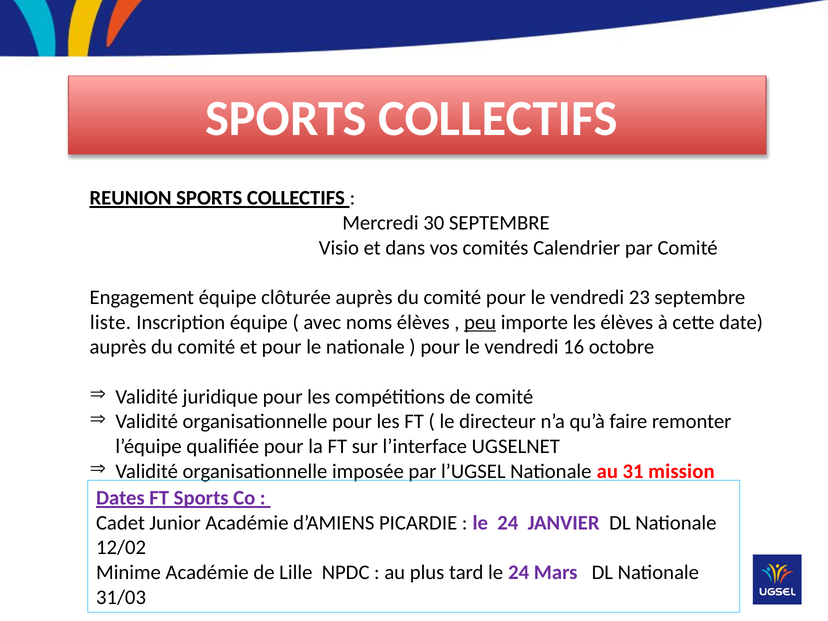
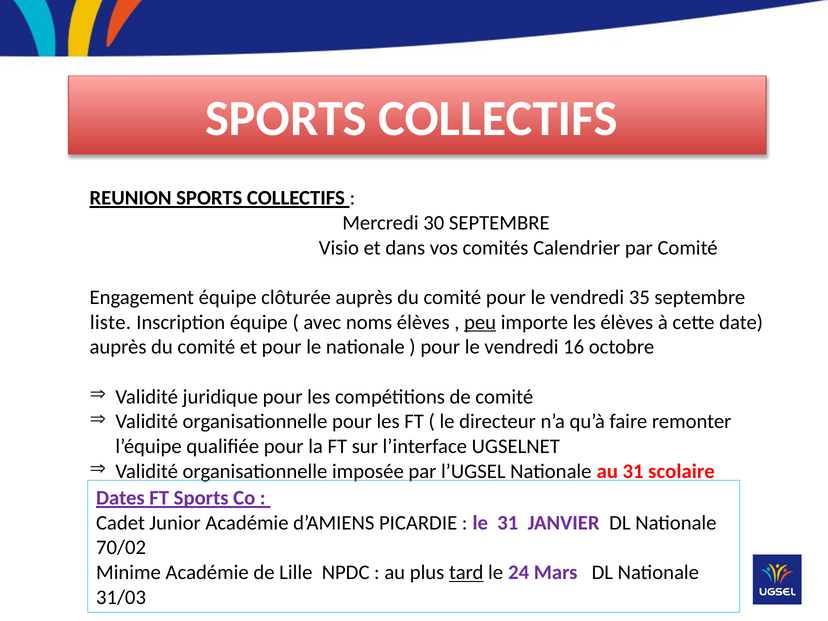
23: 23 -> 35 (639, 297)
mission: mission -> scolaire (681, 471)
24: 24 -> 31 (508, 523)
12/02: 12/02 -> 70/02 (121, 548)
tard underline: none -> present (466, 572)
